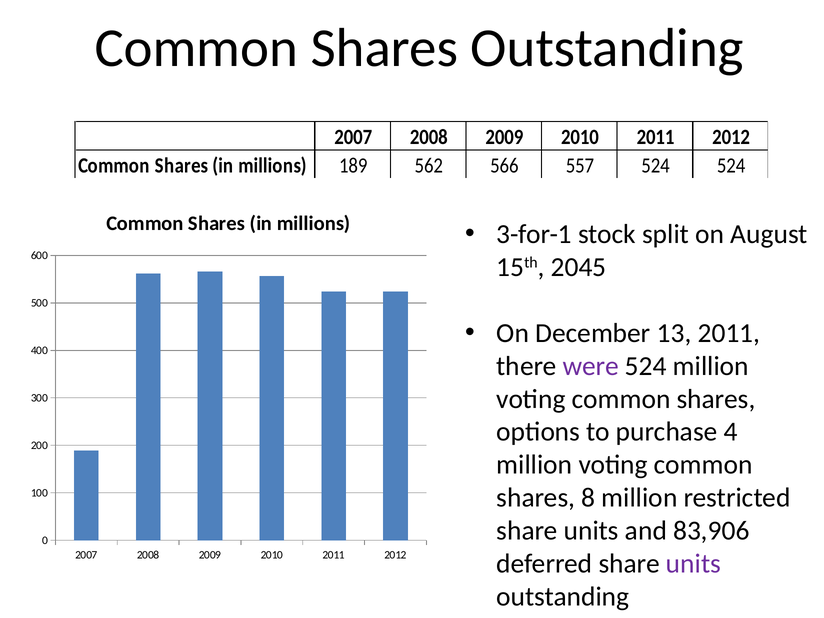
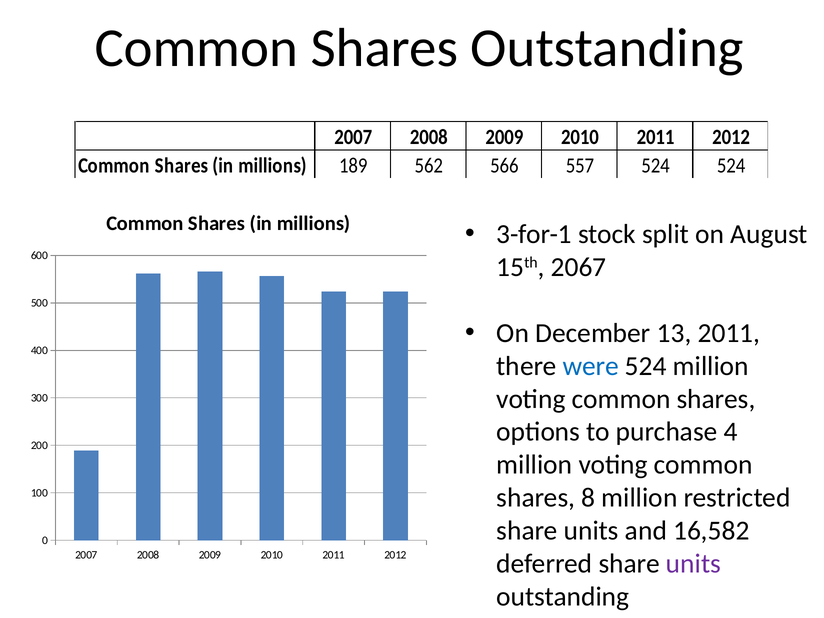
2045: 2045 -> 2067 (579, 267)
were colour: purple -> blue (591, 366)
83,906: 83,906 -> 16,582 (711, 531)
